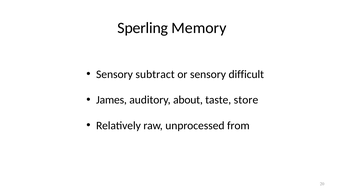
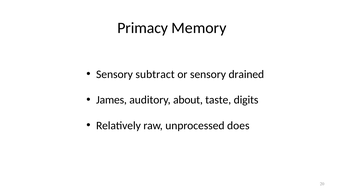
Sperling: Sperling -> Primacy (143, 28)
difficult: difficult -> drained (246, 74)
store: store -> digits (246, 100)
from: from -> does (238, 126)
